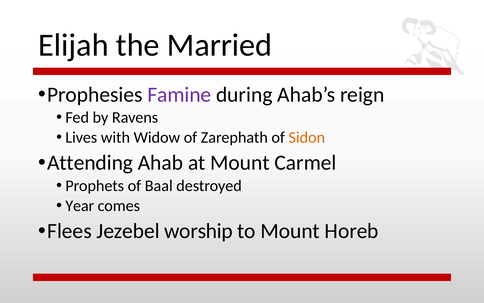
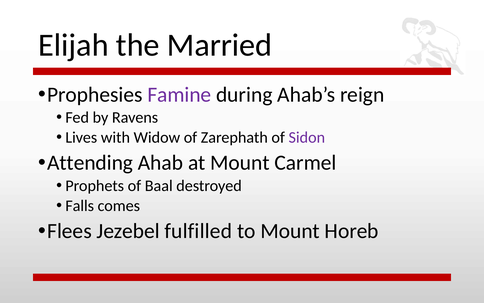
Sidon colour: orange -> purple (307, 137)
Year: Year -> Falls (80, 205)
worship: worship -> fulfilled (198, 231)
